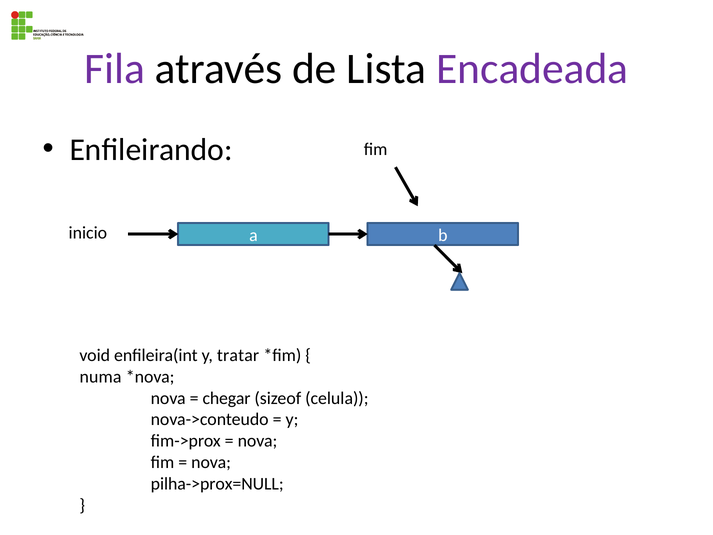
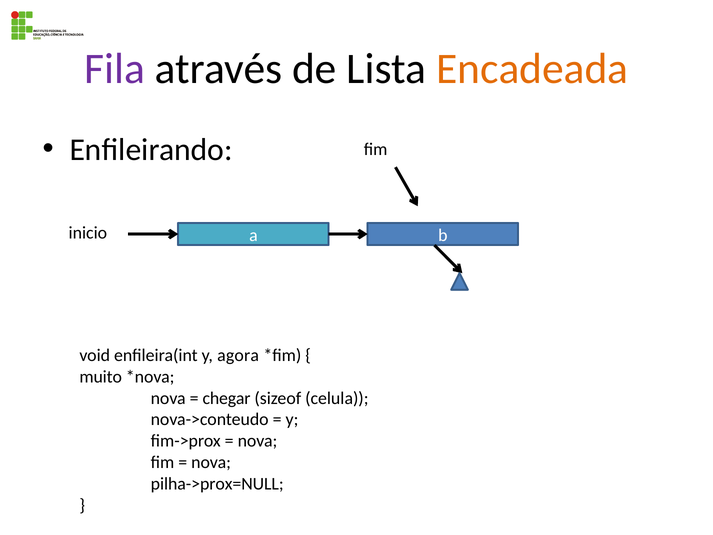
Encadeada colour: purple -> orange (532, 69)
tratar: tratar -> agora (238, 355)
numa: numa -> muito (101, 377)
